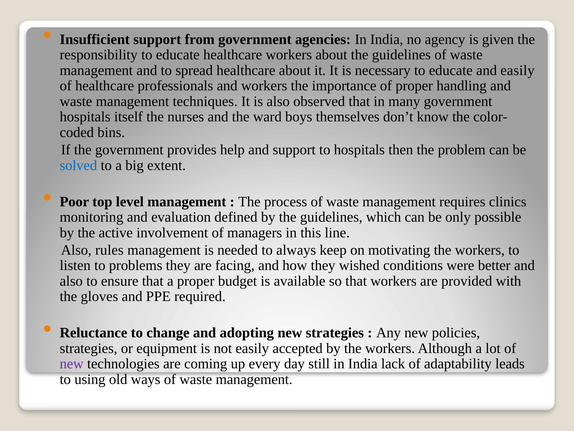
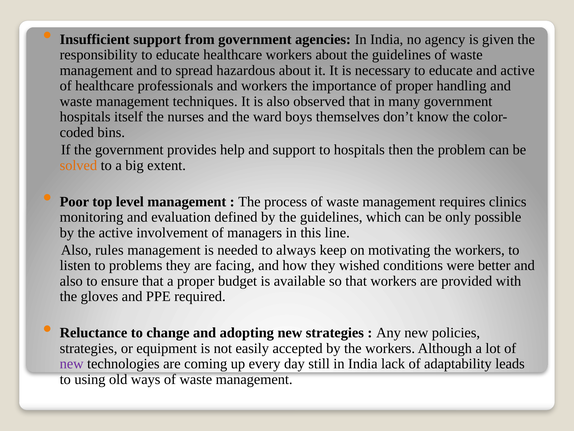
spread healthcare: healthcare -> hazardous (246, 70)
and easily: easily -> active (518, 70)
solved colour: blue -> orange (78, 165)
